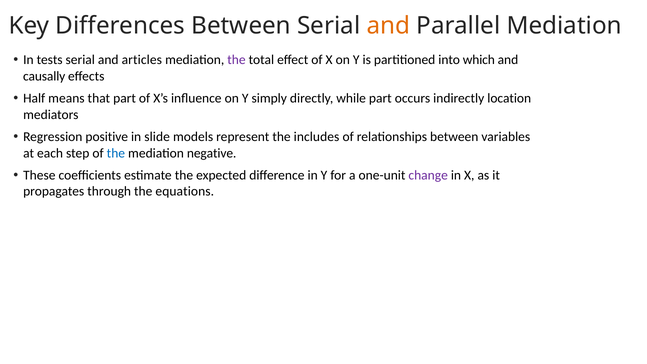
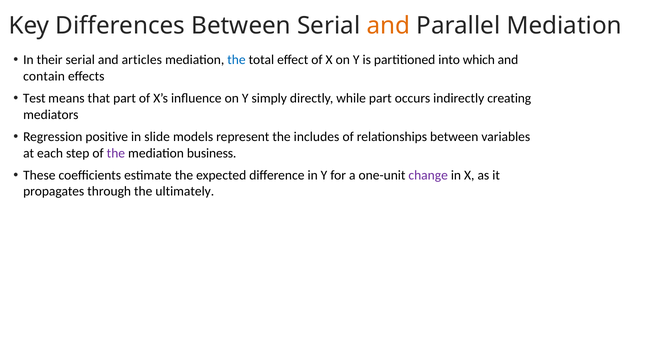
tests: tests -> their (50, 60)
the colour: purple -> blue (236, 60)
causally: causally -> contain (44, 76)
Half: Half -> Test (34, 98)
location: location -> creating (509, 98)
the colour: blue -> purple (116, 153)
negative: negative -> business (212, 153)
equations: equations -> ultimately (185, 192)
